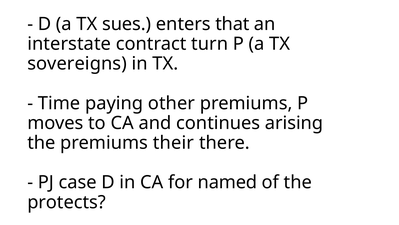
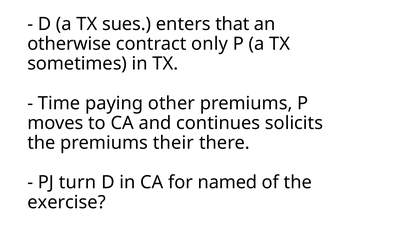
interstate: interstate -> otherwise (69, 44)
turn: turn -> only (210, 44)
sovereigns: sovereigns -> sometimes (77, 63)
arising: arising -> solicits (294, 123)
case: case -> turn (78, 182)
protects: protects -> exercise (66, 202)
